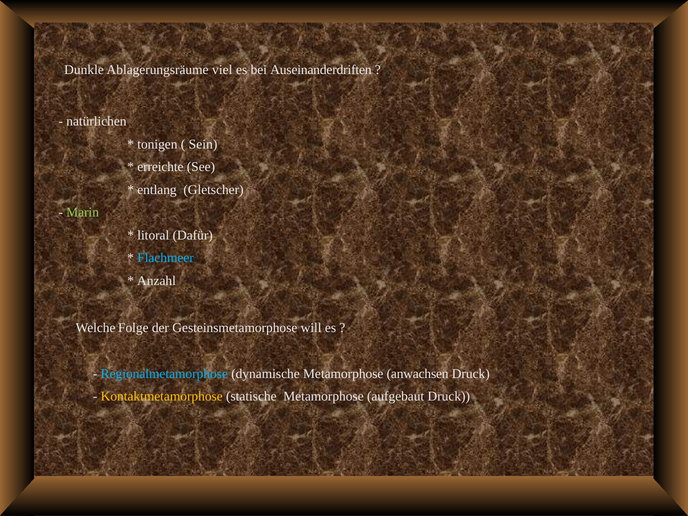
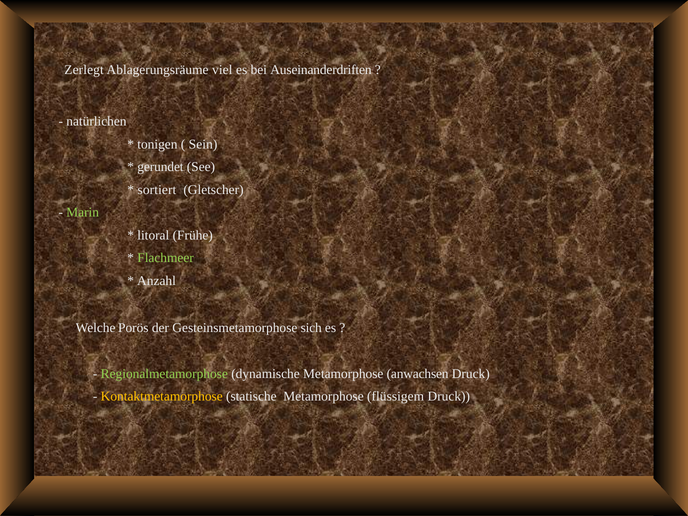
Dunkle: Dunkle -> Zerlegt (84, 70)
erreichte: erreichte -> gerundet (160, 167)
entlang: entlang -> sortiert (157, 190)
Dafür: Dafür -> Frühe (193, 235)
Flachmeer colour: light blue -> light green (166, 258)
Folge: Folge -> Porös (133, 328)
will: will -> sich (311, 328)
Regionalmetamorphose colour: light blue -> light green (164, 374)
aufgebaut: aufgebaut -> flüssigem (396, 396)
